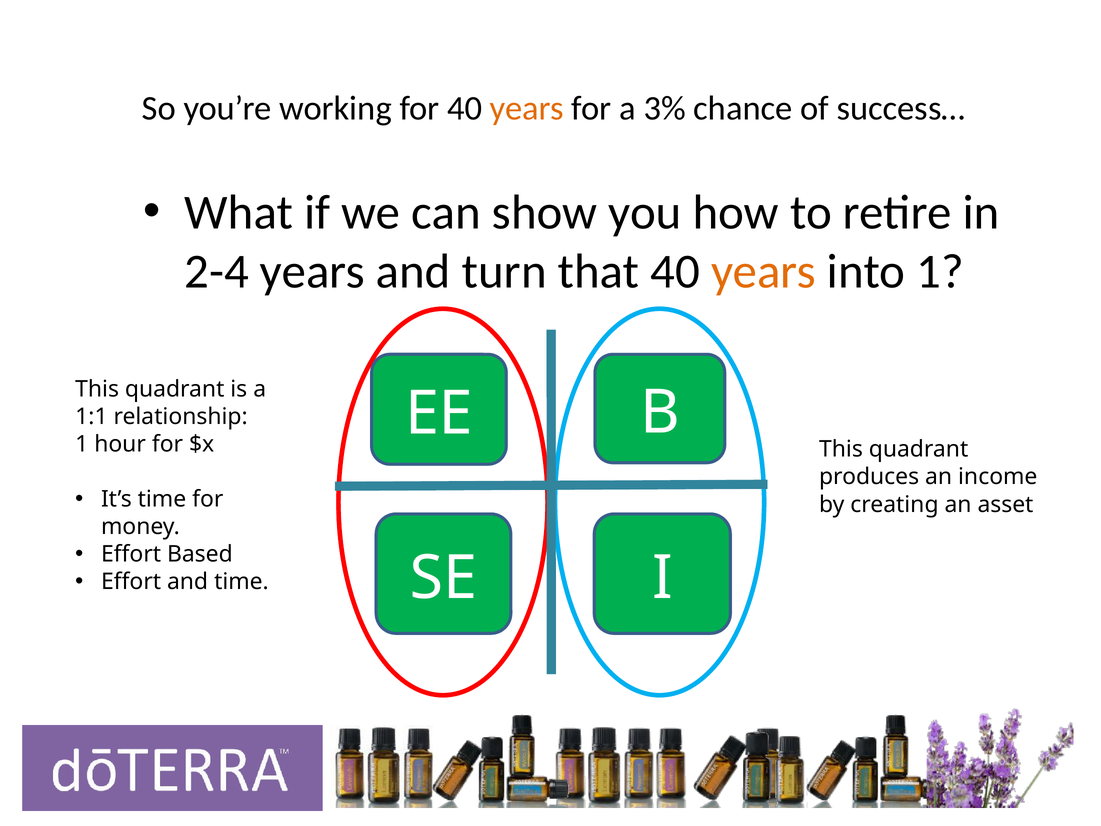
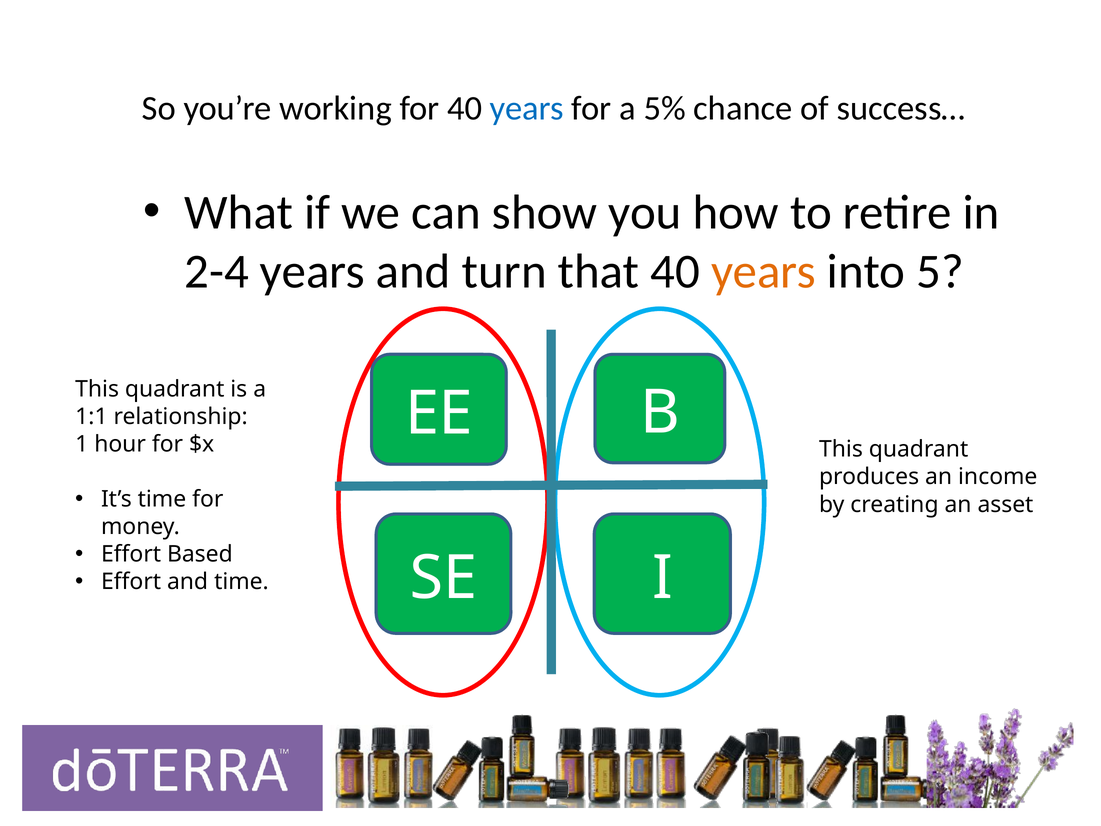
years colour: orange -> blue (527, 108)
3%: 3% -> 5% (665, 108)
into 1: 1 -> 5 (940, 271)
